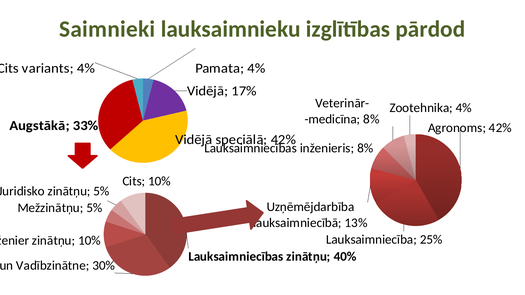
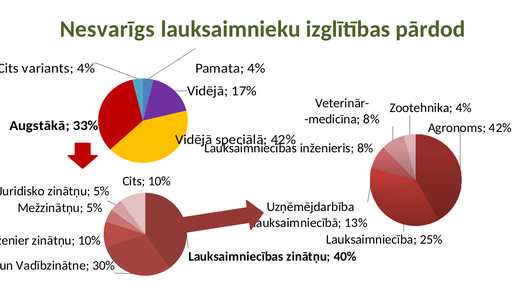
Saimnieki: Saimnieki -> Nesvarīgs (107, 29)
